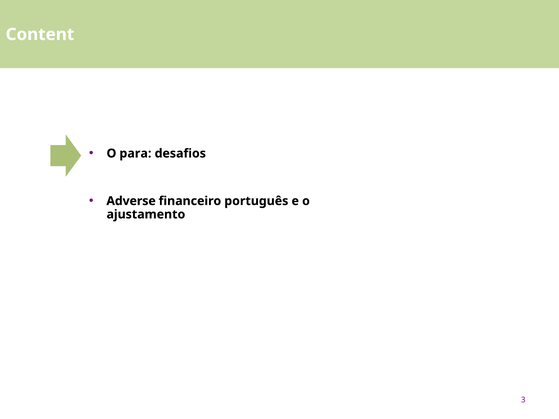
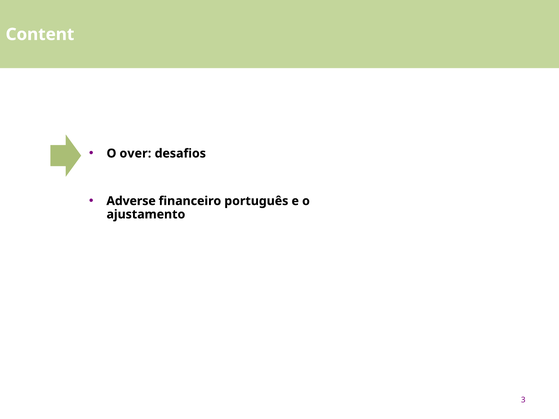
para: para -> over (135, 154)
